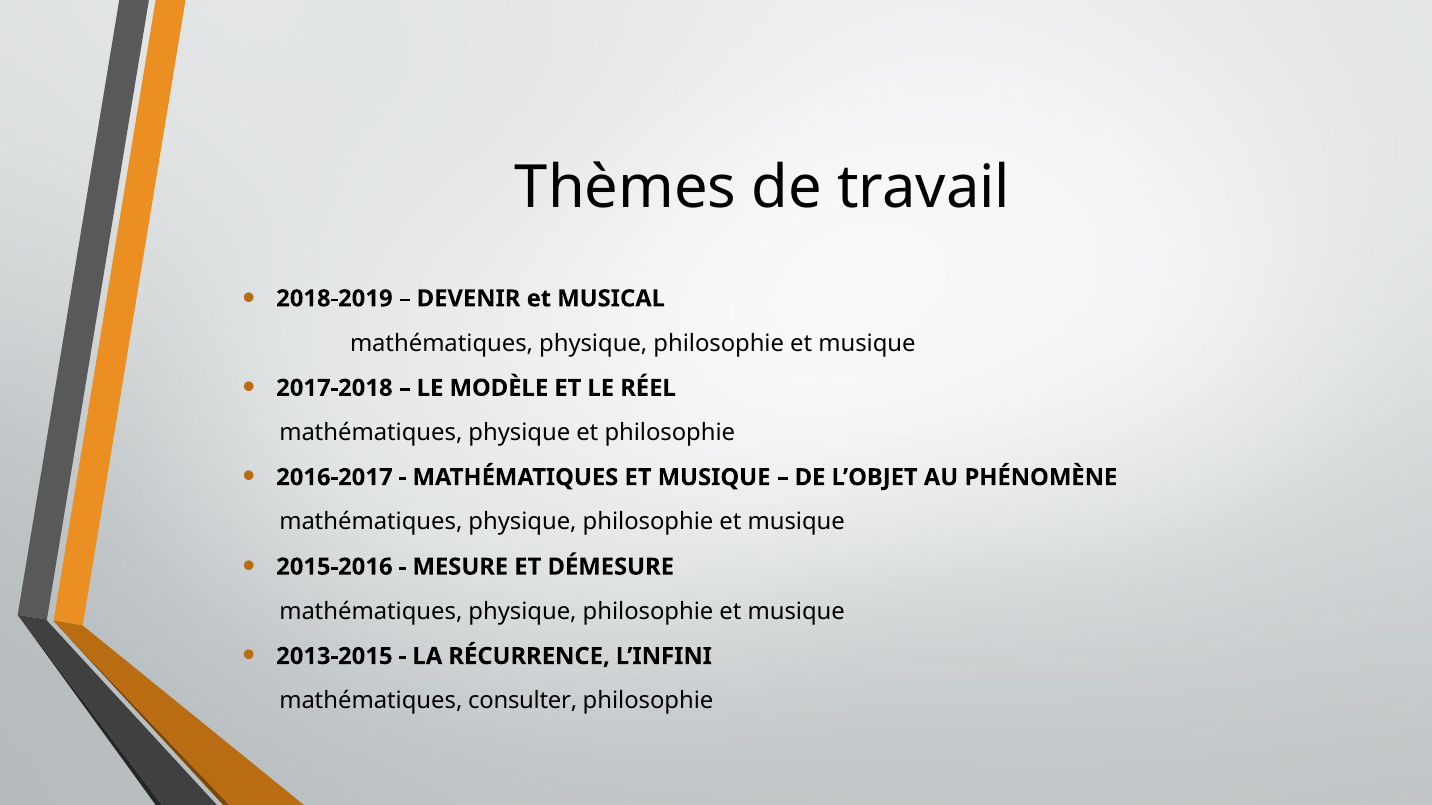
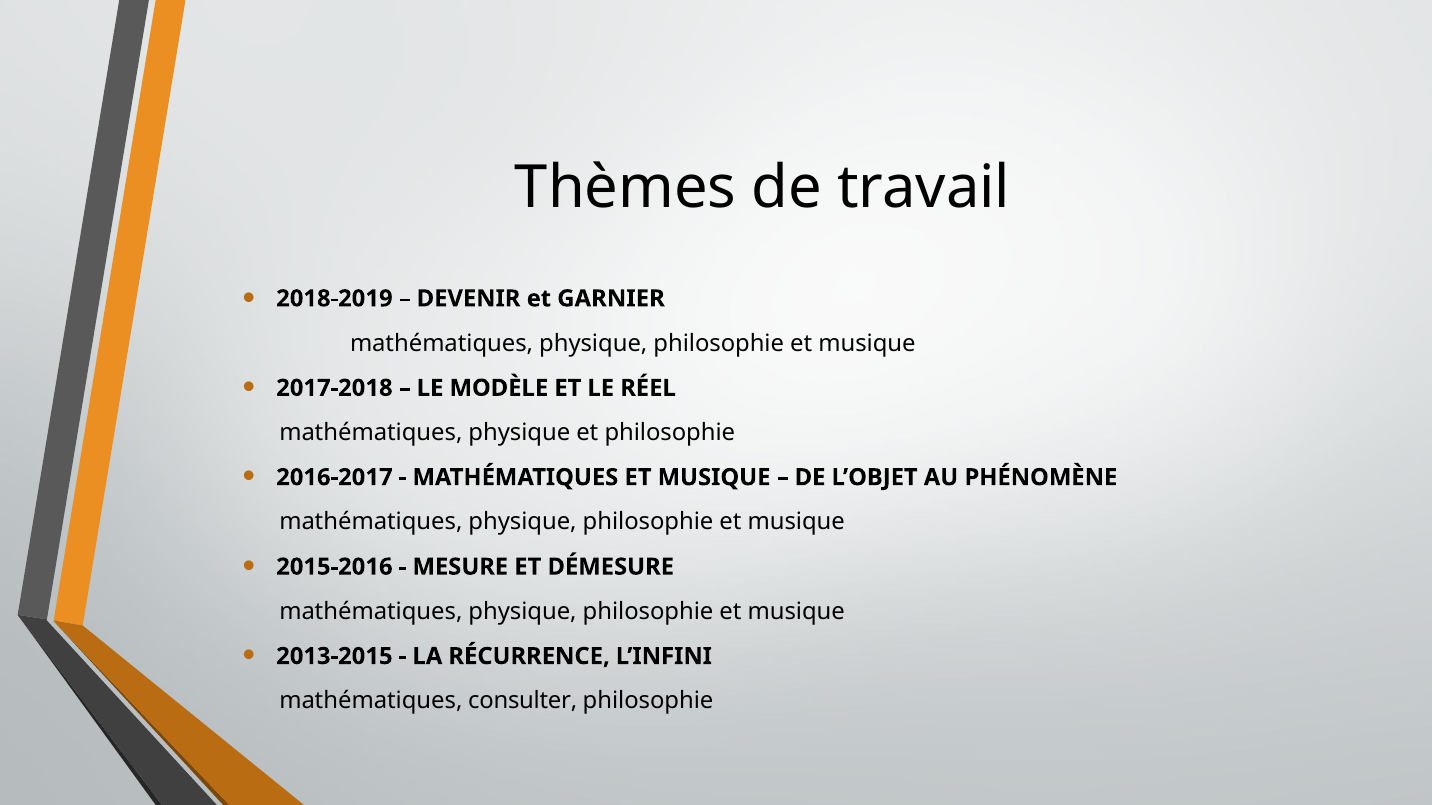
MUSICAL: MUSICAL -> GARNIER (611, 299)
